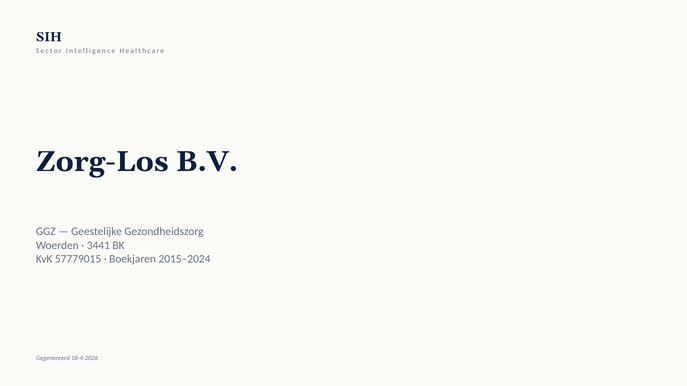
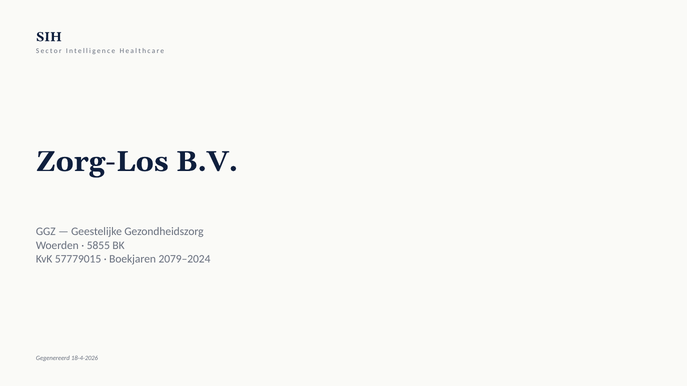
3441: 3441 -> 5855 (98, 246)
2015–2024: 2015–2024 -> 2079–2024 (184, 259)
